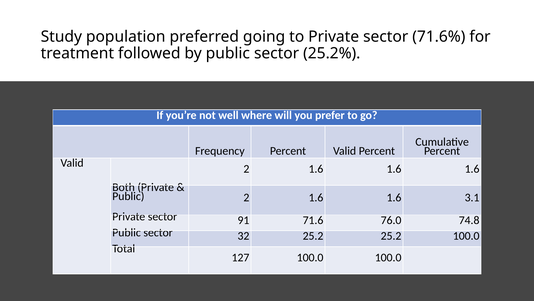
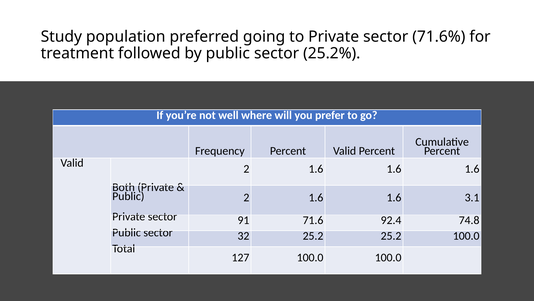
76.0: 76.0 -> 92.4 (391, 220)
